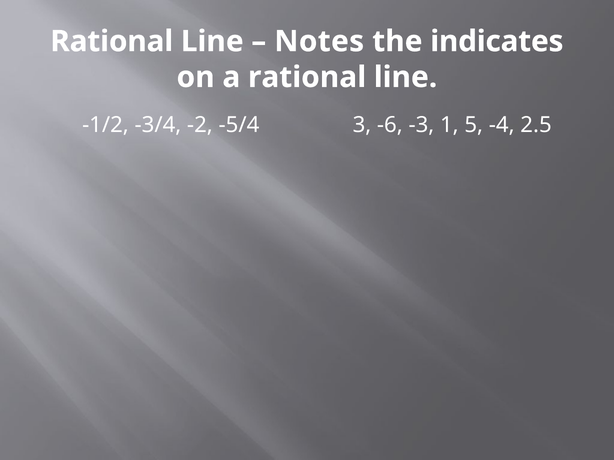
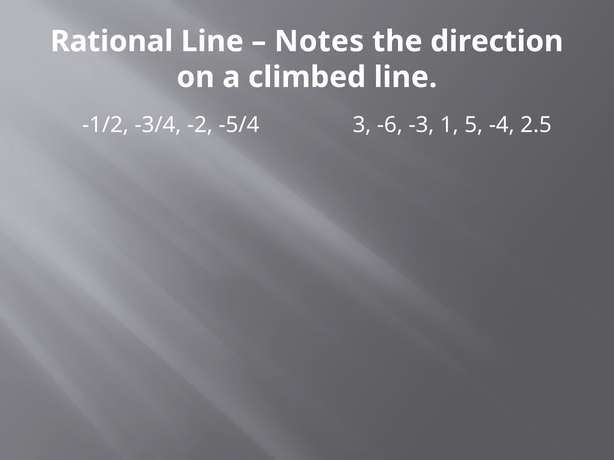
indicates: indicates -> direction (497, 41)
a rational: rational -> climbed (307, 77)
